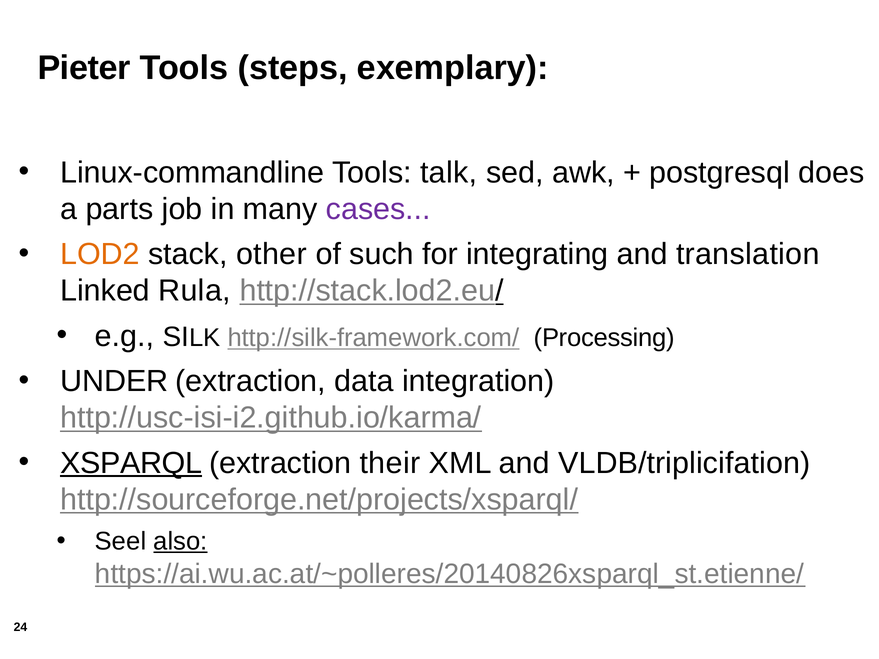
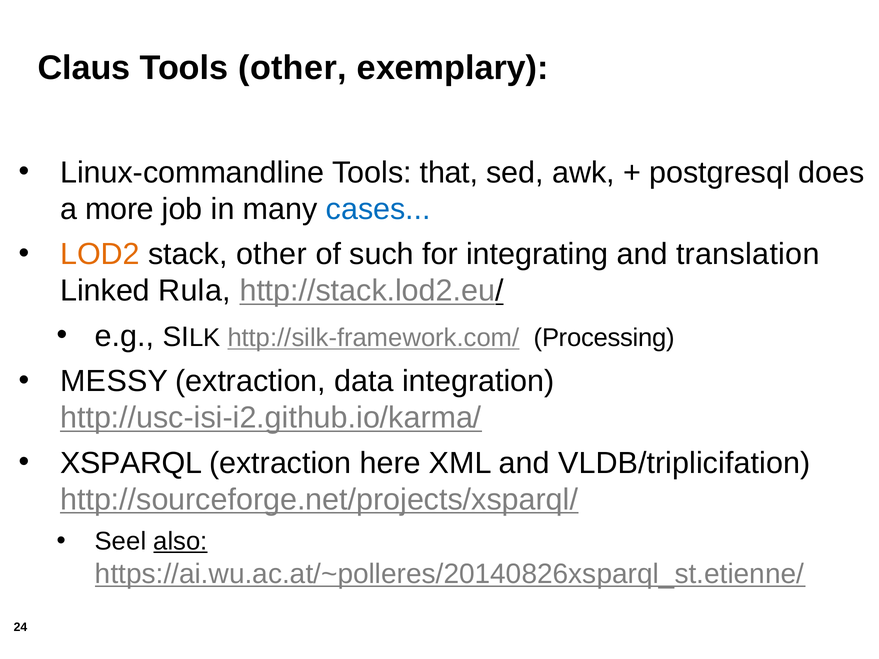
Pieter: Pieter -> Claus (84, 68)
Tools steps: steps -> other (292, 68)
talk: talk -> that (449, 173)
parts: parts -> more (120, 209)
cases colour: purple -> blue (378, 209)
UNDER: UNDER -> MESSY (114, 381)
XSPARQL underline: present -> none (131, 463)
their: their -> here (390, 463)
